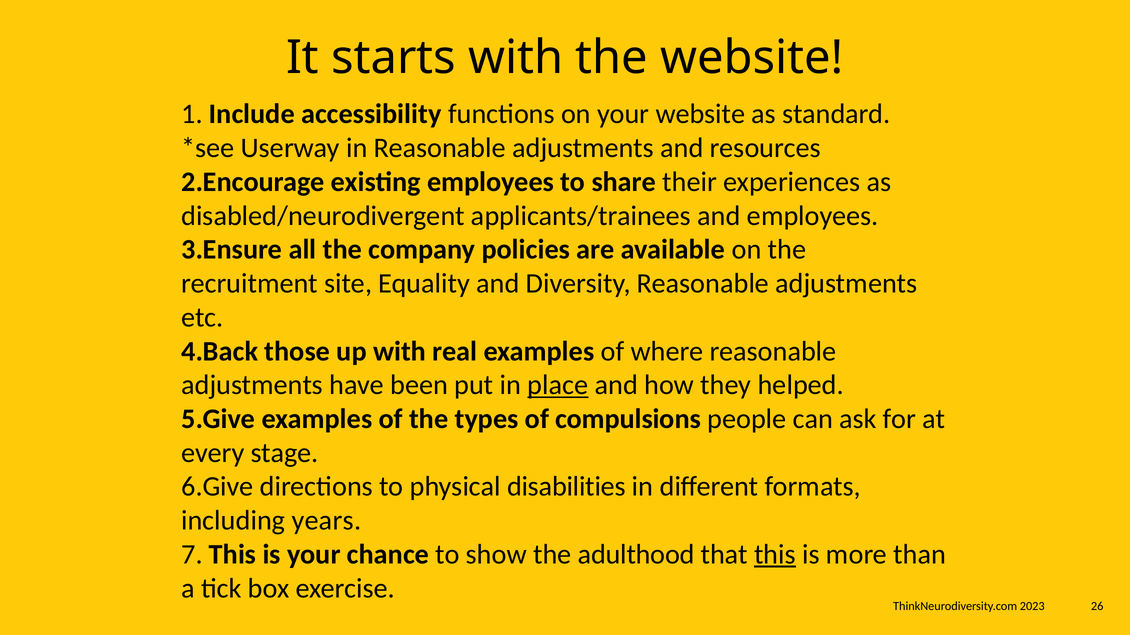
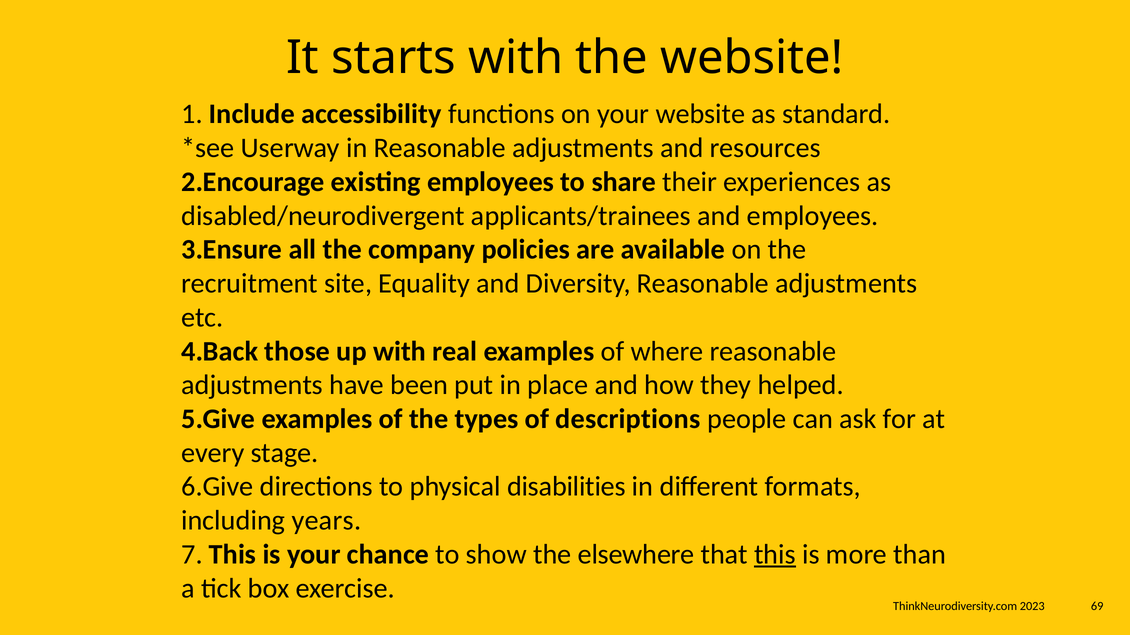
place underline: present -> none (558, 385)
compulsions: compulsions -> descriptions (628, 419)
adulthood: adulthood -> elsewhere (636, 555)
26: 26 -> 69 (1097, 607)
